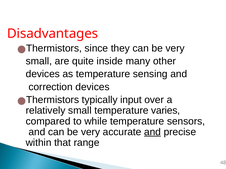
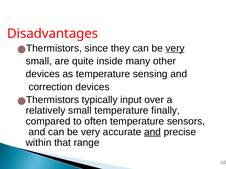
very underline: none -> present (175, 48)
varies: varies -> finally (166, 111)
while: while -> often (96, 122)
